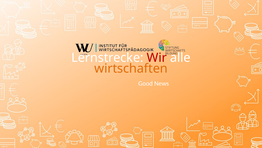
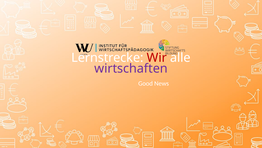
wirtschaften colour: orange -> purple (131, 68)
